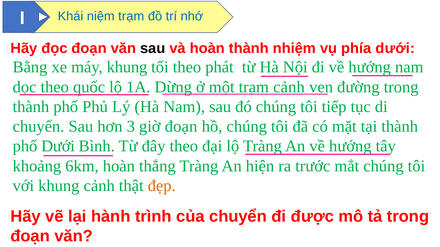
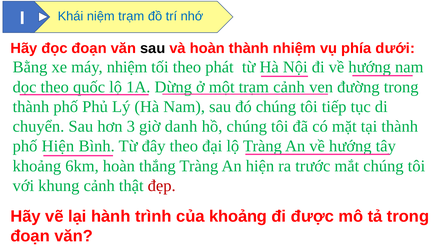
máy khung: khung -> nhiệm (127, 67)
giờ đoạn: đoạn -> danh (181, 127)
phố Dưới: Dưới -> Hiện (58, 146)
đẹp colour: orange -> red (162, 186)
của chuyển: chuyển -> khoảng (238, 217)
